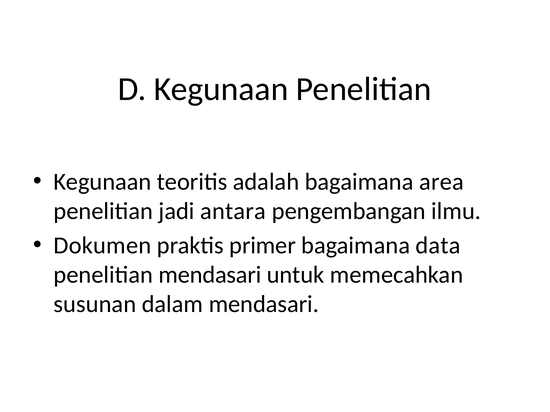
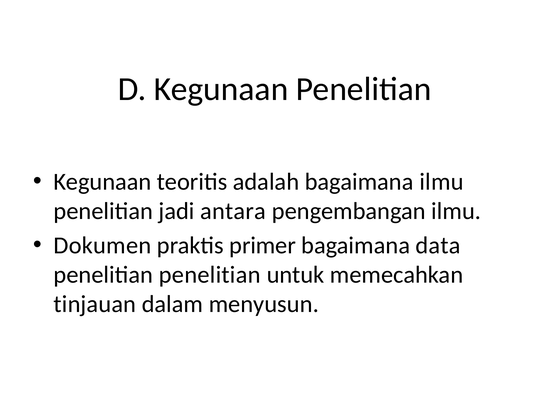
bagaimana area: area -> ilmu (442, 182)
penelitian mendasari: mendasari -> penelitian (210, 275)
susunan: susunan -> tinjauan (95, 304)
dalam mendasari: mendasari -> menyusun (264, 304)
